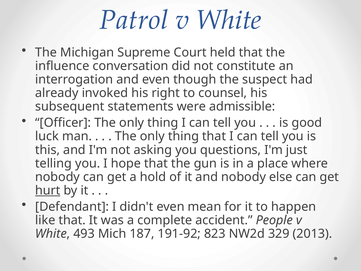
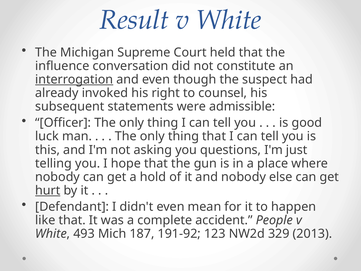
Patrol: Patrol -> Result (134, 20)
interrogation underline: none -> present (74, 79)
823: 823 -> 123 (215, 234)
